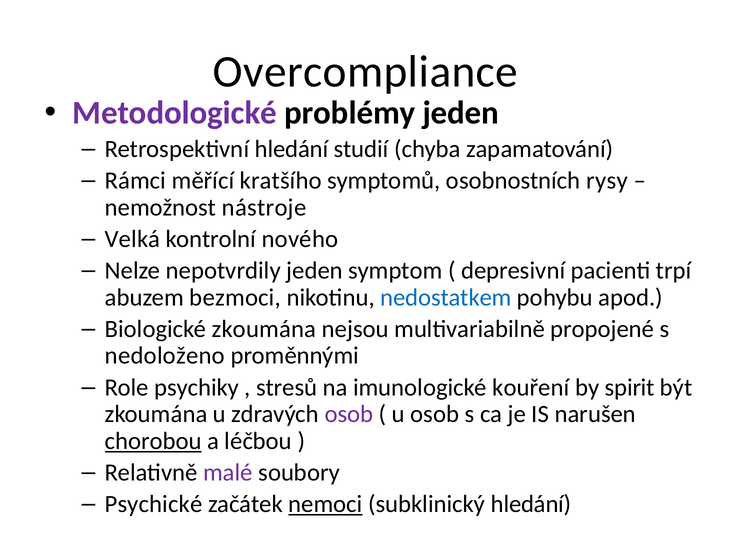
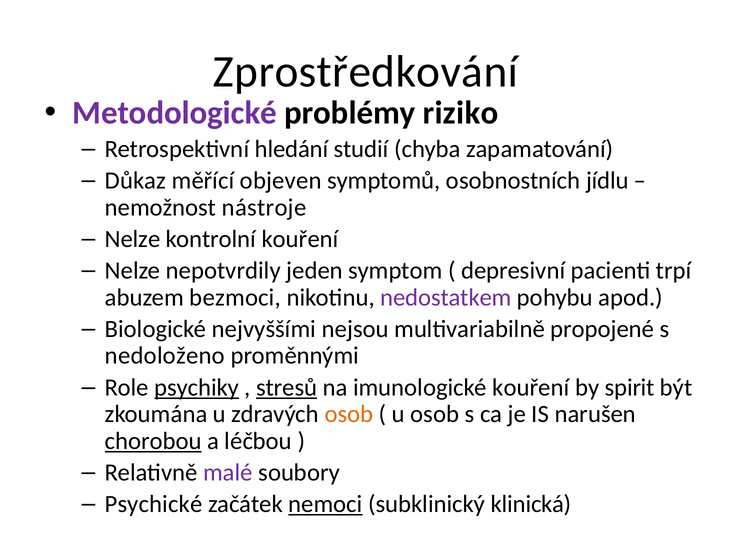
Overcompliance: Overcompliance -> Zprostředkování (365, 72)
problémy jeden: jeden -> riziko (460, 113)
Rámci: Rámci -> Důkaz (135, 180)
kratšího: kratšího -> objeven (281, 180)
rysy: rysy -> jídlu (607, 180)
Velká: Velká -> Nelze (133, 239)
kontrolní nového: nového -> kouření (300, 239)
nedostatkem colour: blue -> purple (446, 297)
Biologické zkoumána: zkoumána -> nejvyššími (264, 329)
psychiky underline: none -> present (197, 387)
stresů underline: none -> present (287, 387)
osob colour: purple -> orange (349, 414)
subklinický hledání: hledání -> klinická (531, 504)
